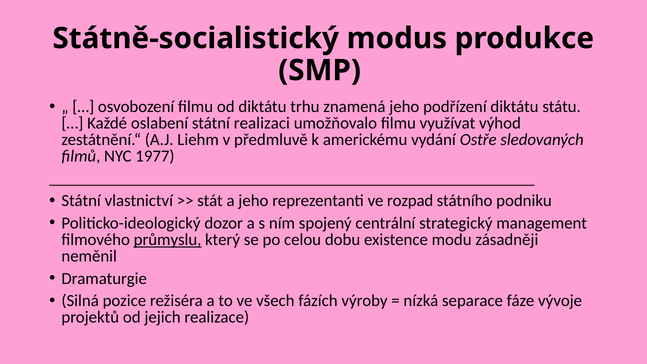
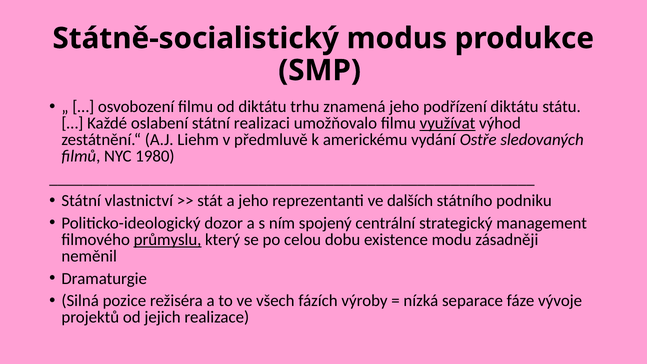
využívat underline: none -> present (448, 123)
1977: 1977 -> 1980 (155, 156)
rozpad: rozpad -> dalších (410, 201)
